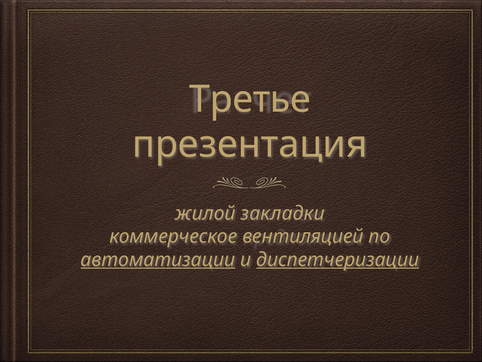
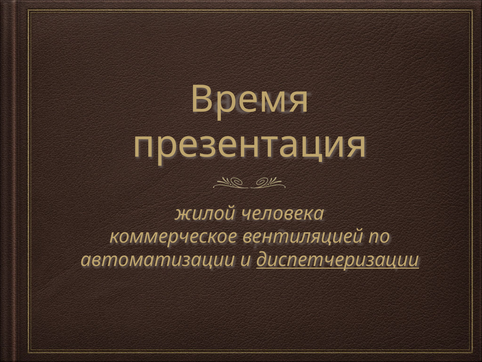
Третье: Третье -> Время (250, 99)
закладки: закладки -> человека (283, 213)
автоматизации underline: present -> none (158, 259)
